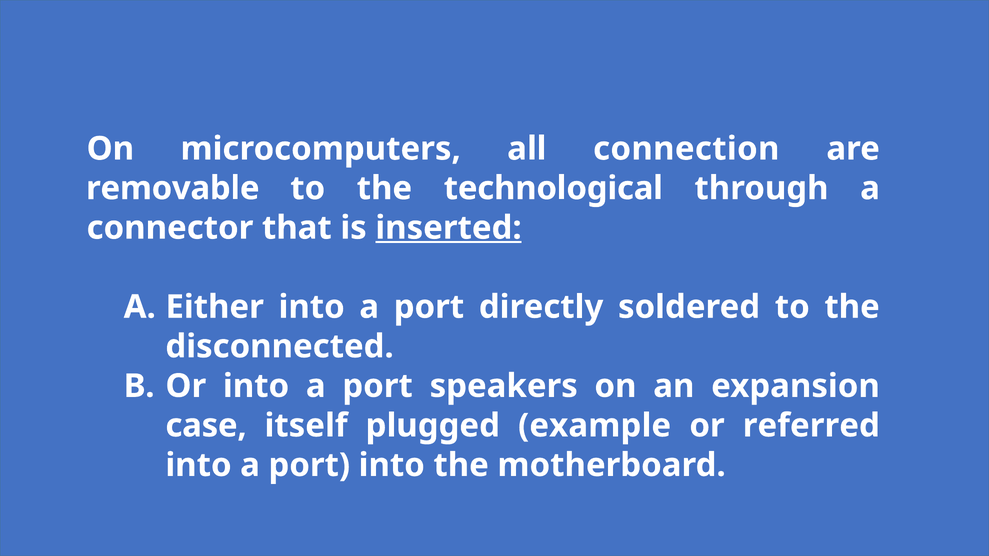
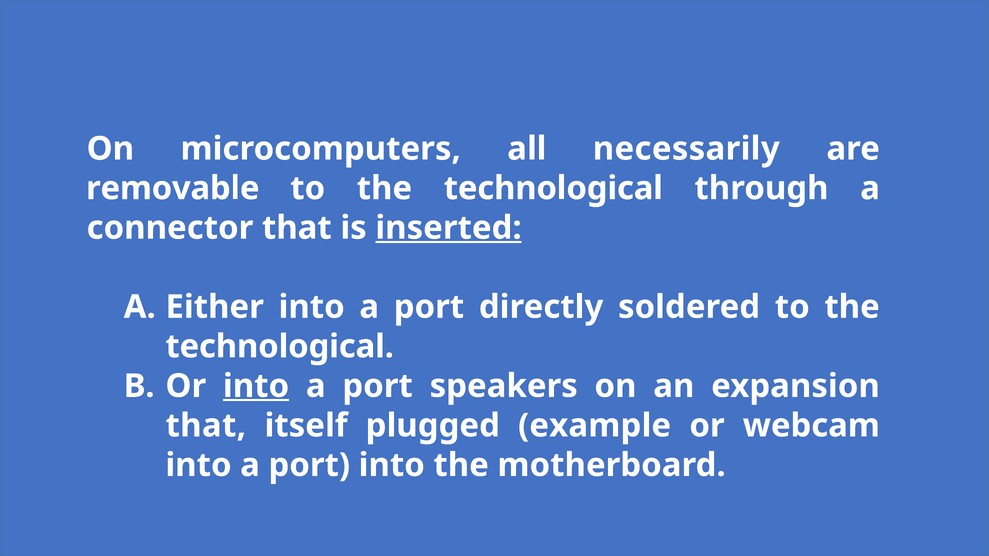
connection: connection -> necessarily (686, 149)
disconnected: disconnected -> technological (280, 347)
into underline: none -> present (256, 386)
case: case -> that (206, 426)
referred: referred -> webcam (811, 426)
